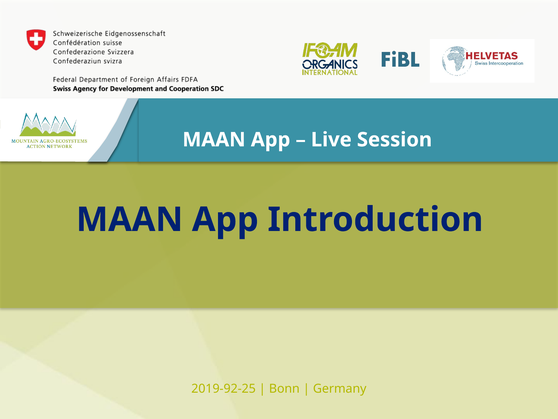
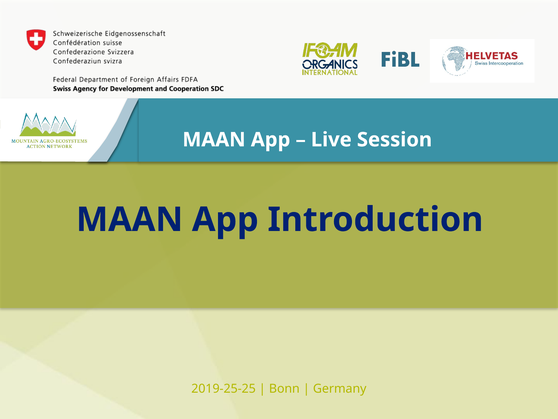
2019-92-25: 2019-92-25 -> 2019-25-25 (224, 388)
